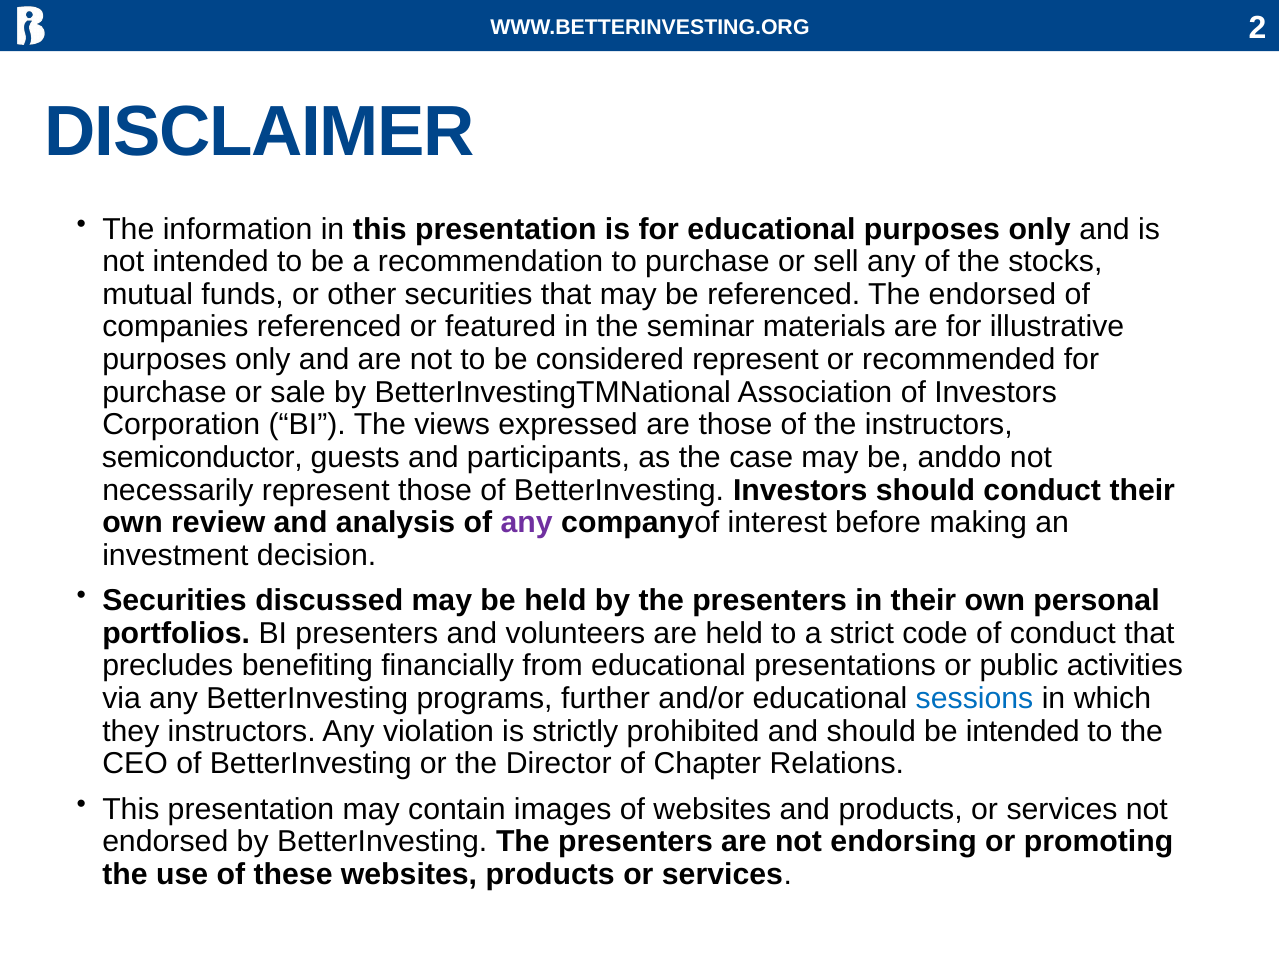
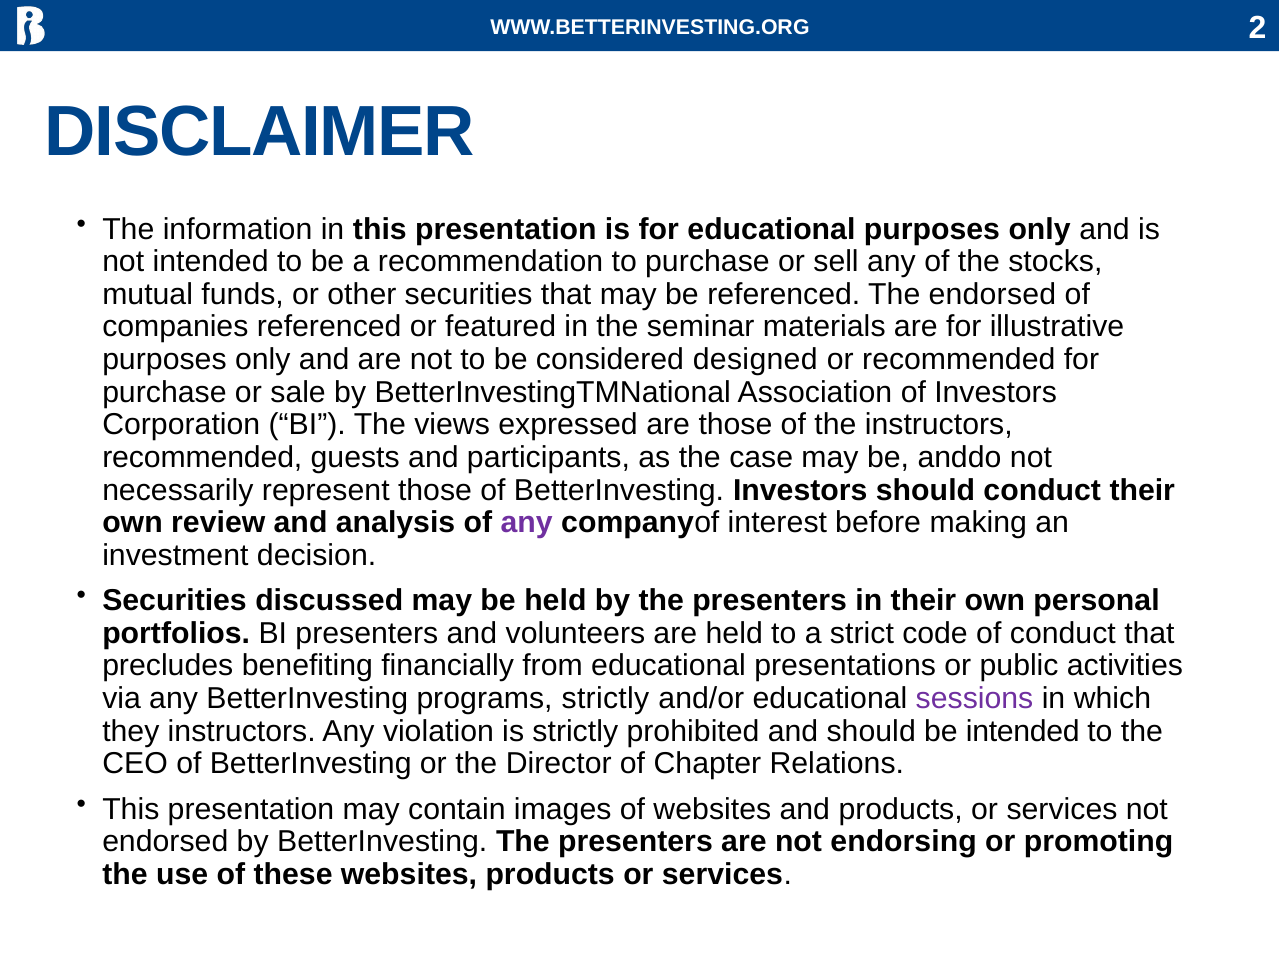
considered represent: represent -> designed (755, 360)
semiconductor: semiconductor -> recommended (202, 458)
programs further: further -> strictly (605, 699)
sessions colour: blue -> purple (975, 699)
